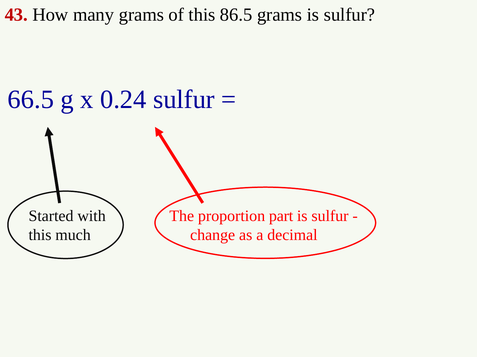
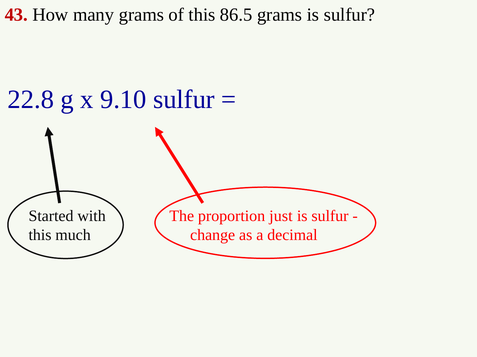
66.5: 66.5 -> 22.8 (31, 100)
0.24: 0.24 -> 9.10 (123, 100)
part: part -> just (281, 216)
